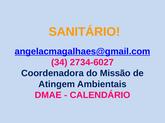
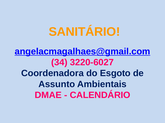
2734-6027: 2734-6027 -> 3220-6027 (92, 63)
Missão: Missão -> Esgoto (115, 74)
Atingem: Atingem -> Assunto (57, 85)
